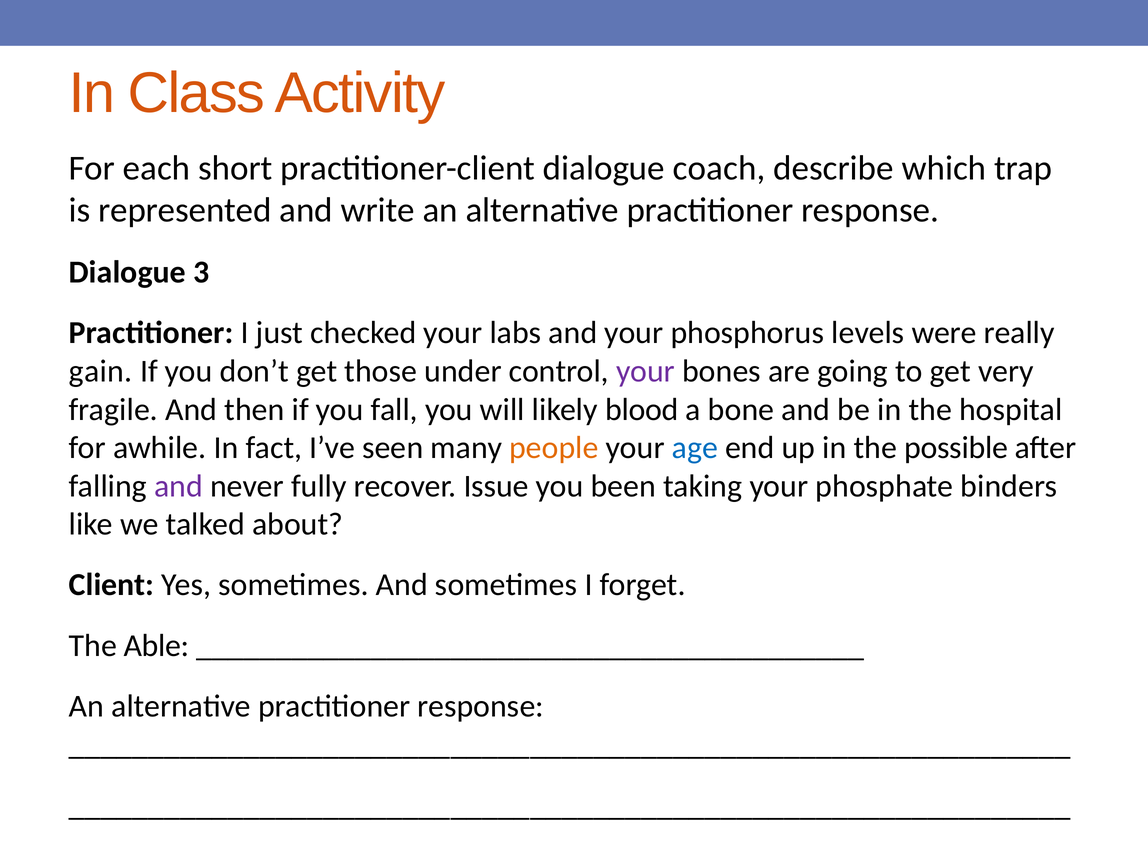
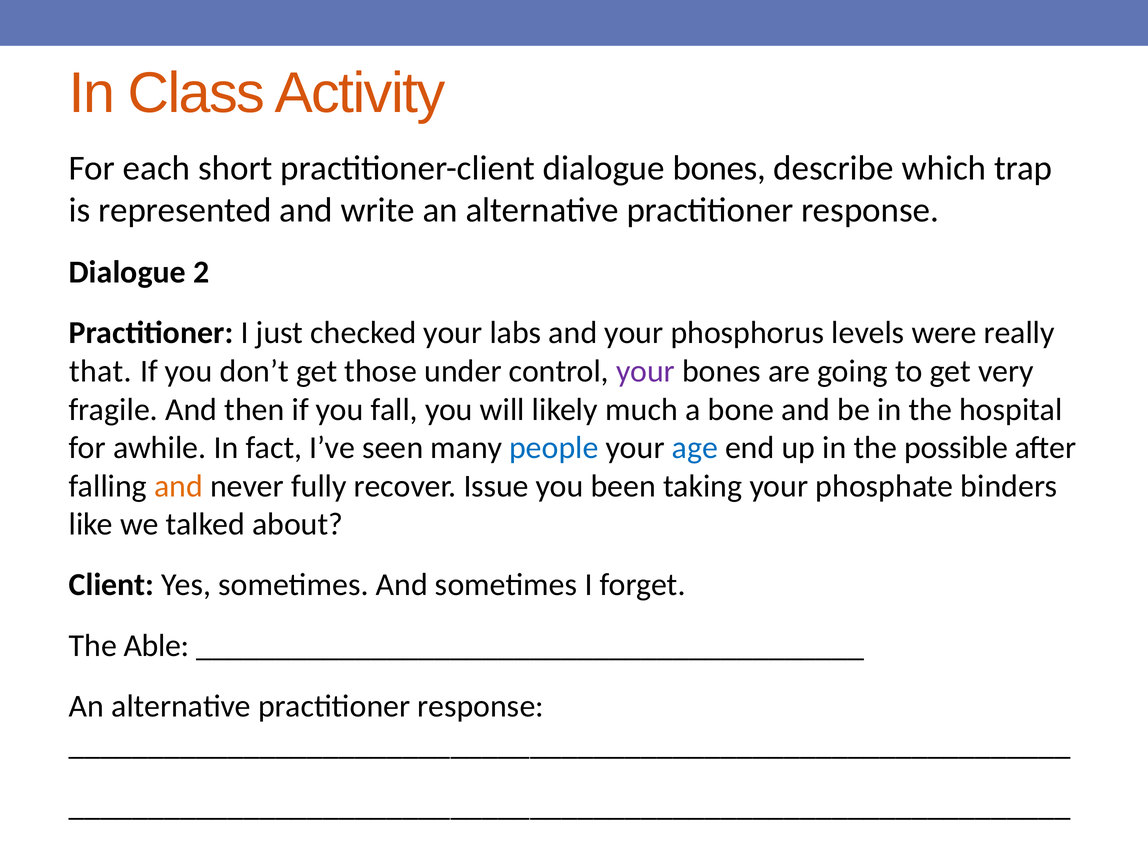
dialogue coach: coach -> bones (719, 168)
3: 3 -> 2 (201, 272)
gain: gain -> that (101, 371)
blood: blood -> much (642, 409)
people colour: orange -> blue (554, 448)
and colour: purple -> orange (179, 486)
